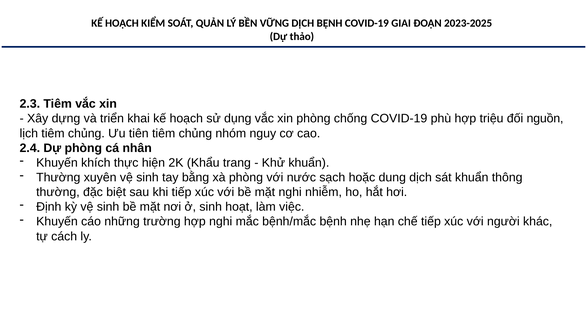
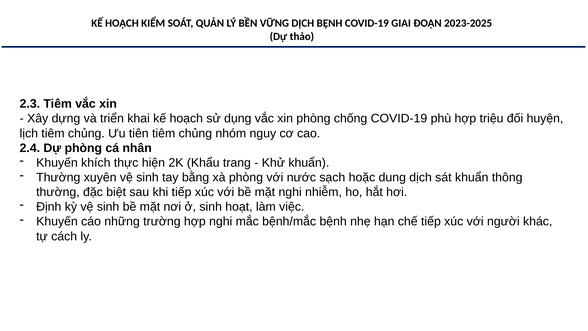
nguồn: nguồn -> huyện (545, 118)
